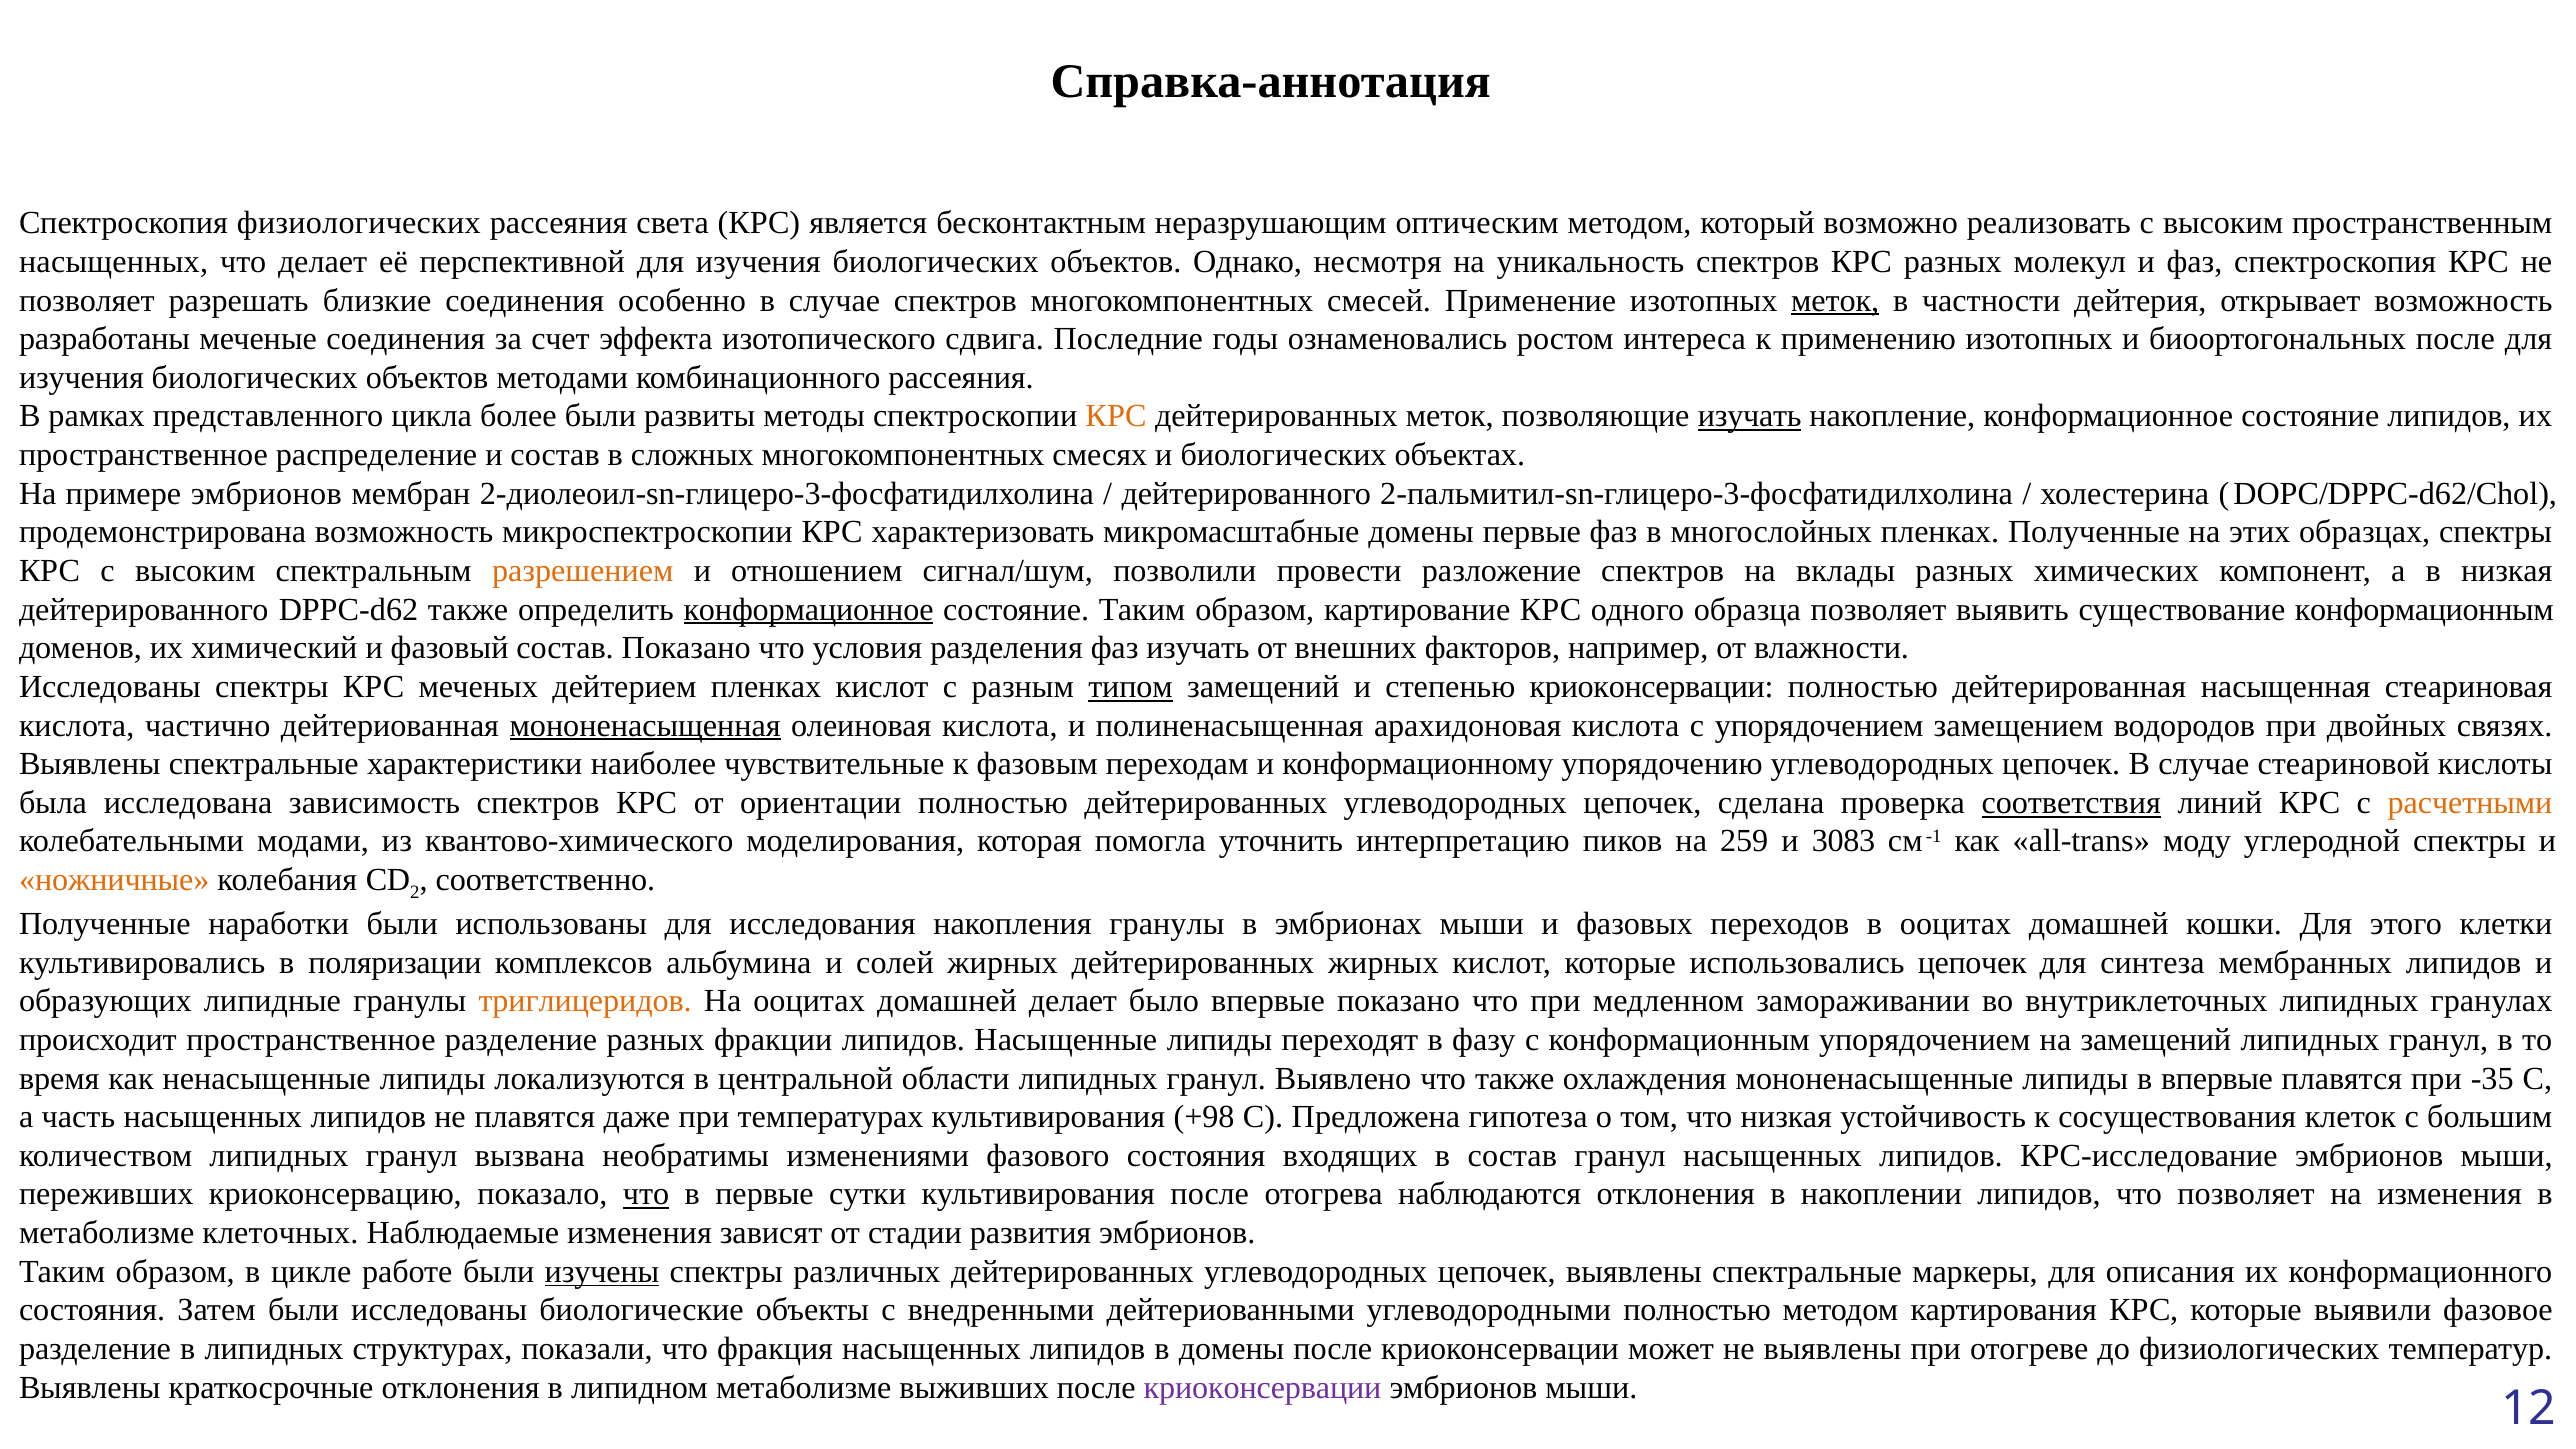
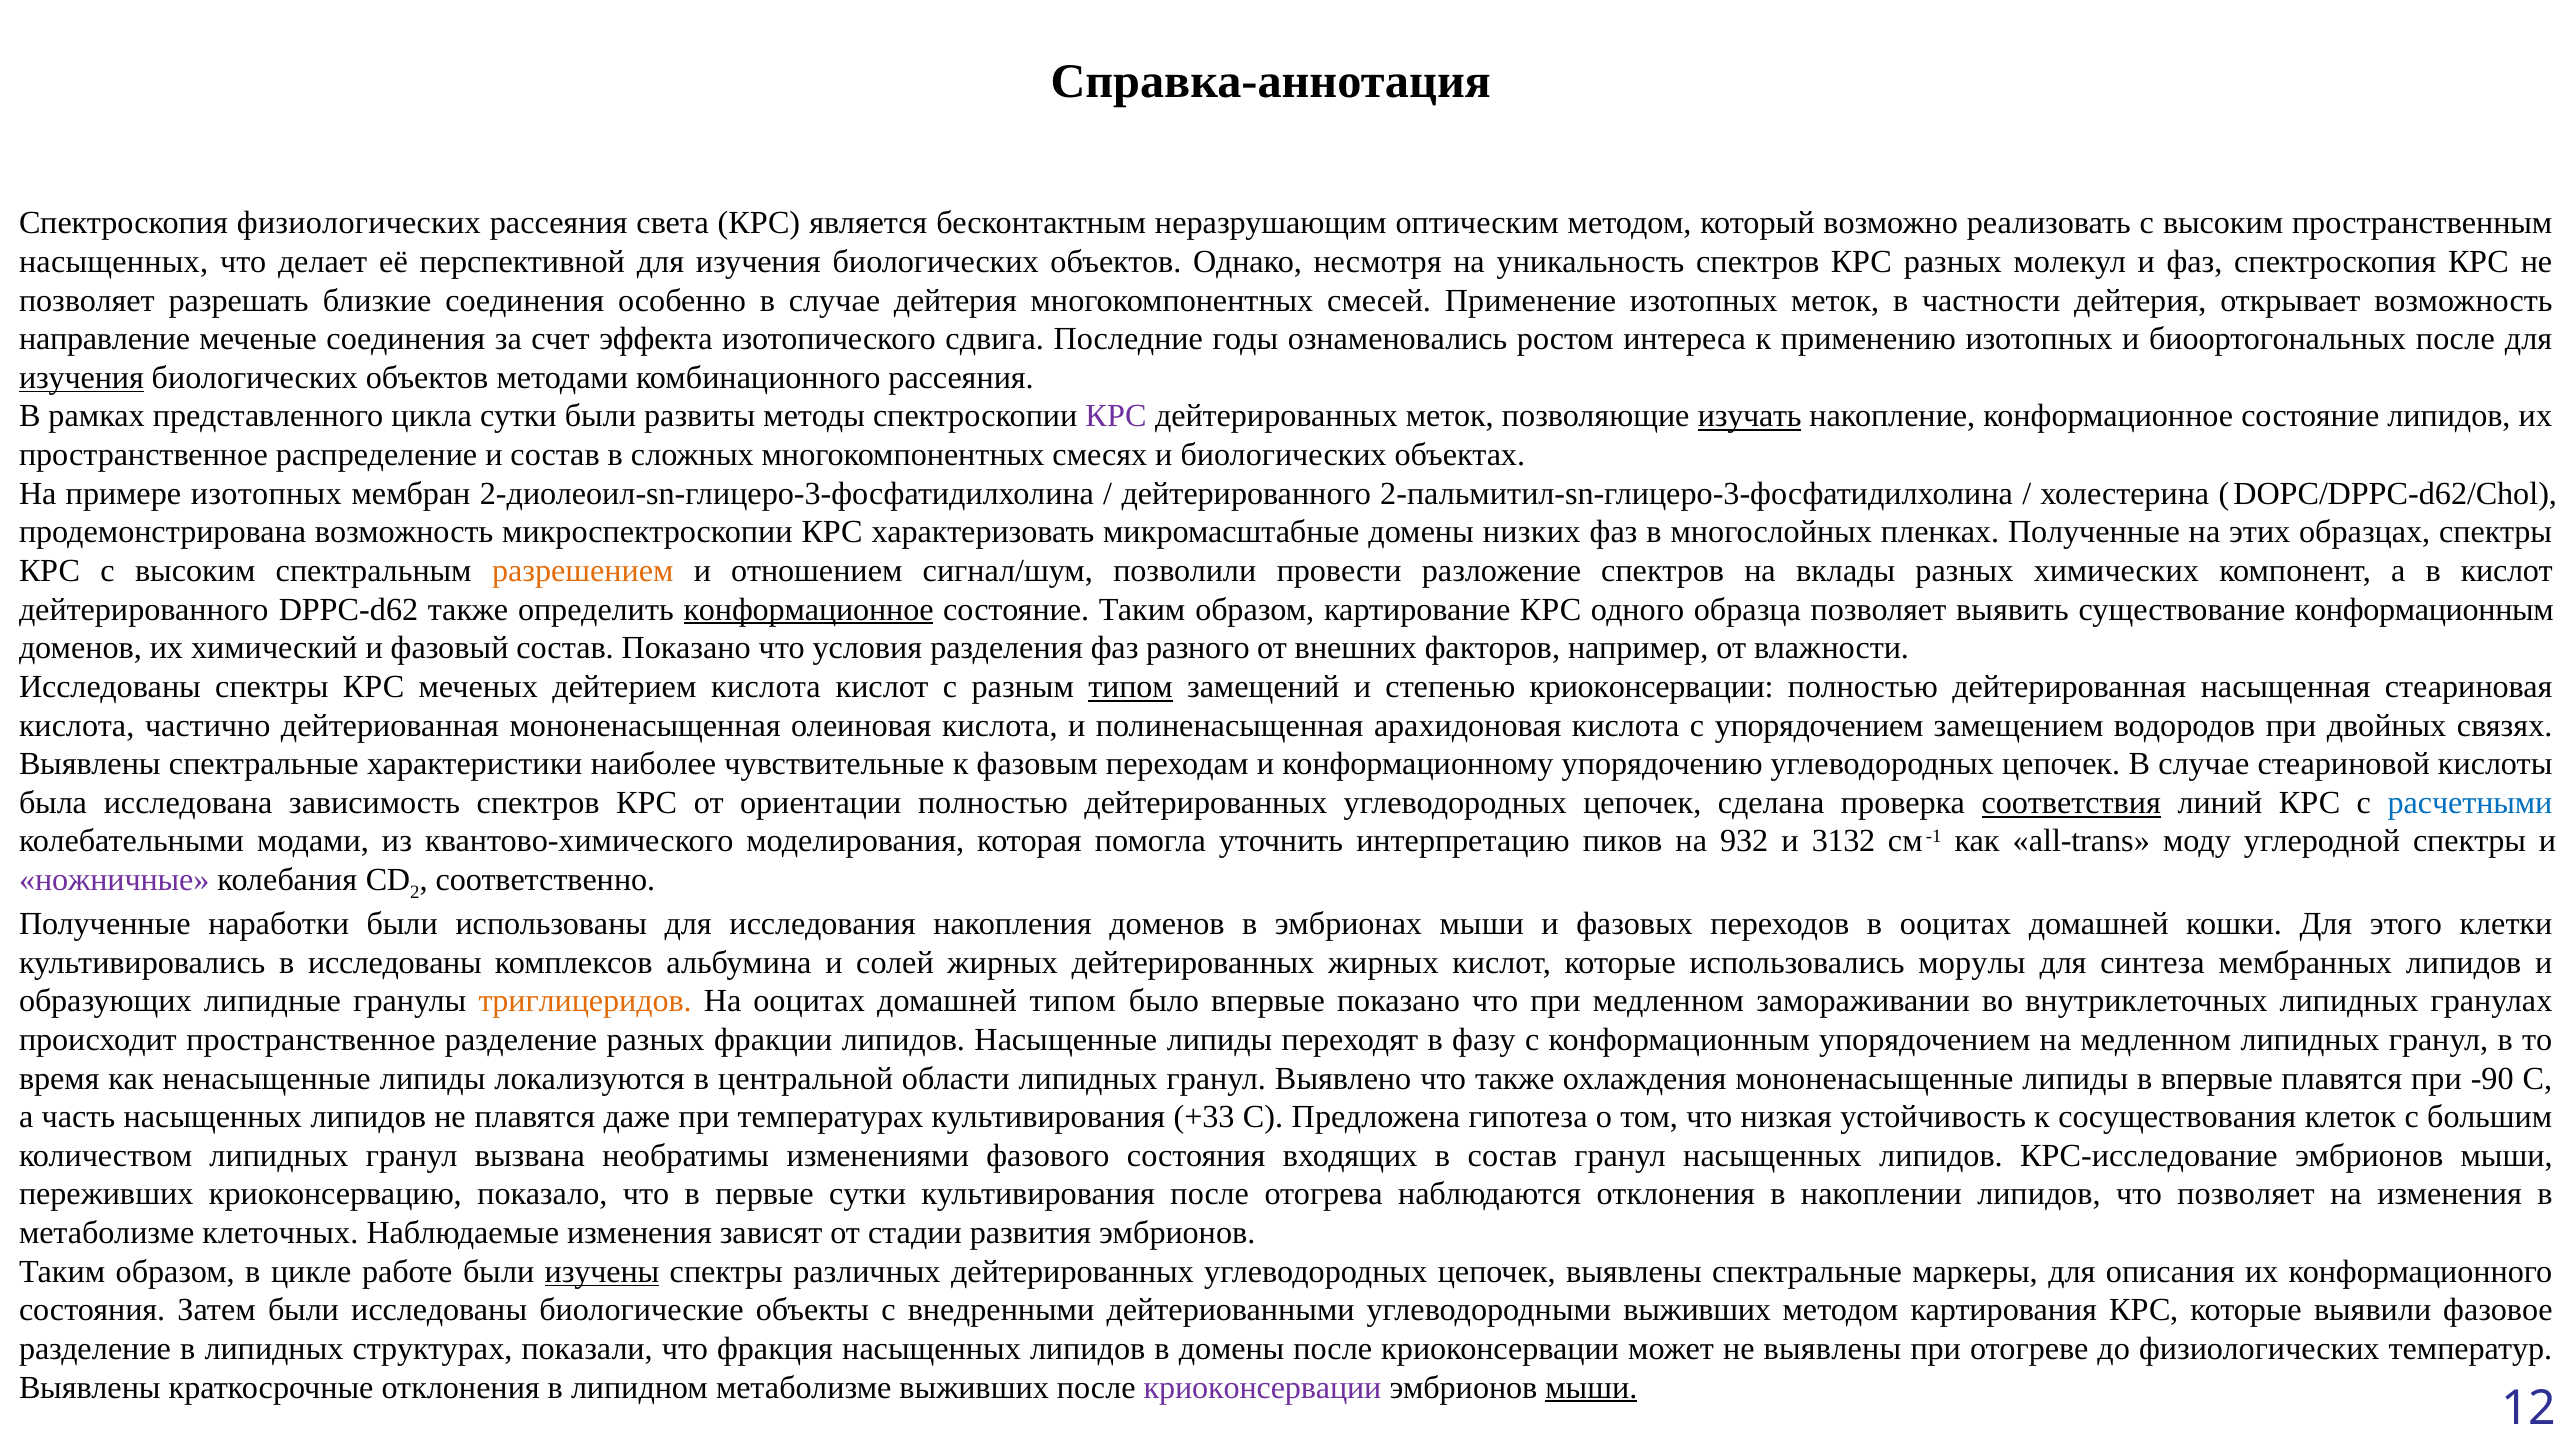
случае спектров: спектров -> дейтерия (955, 300)
меток underline: present -> none (1835, 300)
разработаны: разработаны -> направление (105, 339)
изучения underline: none -> present (81, 378)
цикла более: более -> сутки (518, 416)
КРС colour: orange -> purple (1116, 416)
примере эмбрионов: эмбрионов -> изотопных (266, 494)
домены первые: первые -> низких (1532, 532)
в низкая: низкая -> кислот (2507, 571)
фаз изучать: изучать -> разного (1198, 648)
дейтерием пленках: пленках -> кислота (766, 687)
мононенасыщенная underline: present -> none (645, 725)
расчетными colour: orange -> blue (2470, 803)
259: 259 -> 932 (1744, 841)
3083: 3083 -> 3132 (1843, 841)
ножничные colour: orange -> purple (114, 880)
накопления гранулы: гранулы -> доменов (1167, 924)
в поляризации: поляризации -> исследованы (395, 963)
использовались цепочек: цепочек -> морулы (1972, 963)
домашней делает: делает -> типом (1073, 1001)
на замещений: замещений -> медленном (2156, 1040)
-35: -35 -> -90 (2492, 1078)
+98: +98 -> +33 (1204, 1117)
что underline: present -> none (646, 1194)
углеводородными полностью: полностью -> выживших (1697, 1310)
мыши underline: none -> present (1591, 1388)
